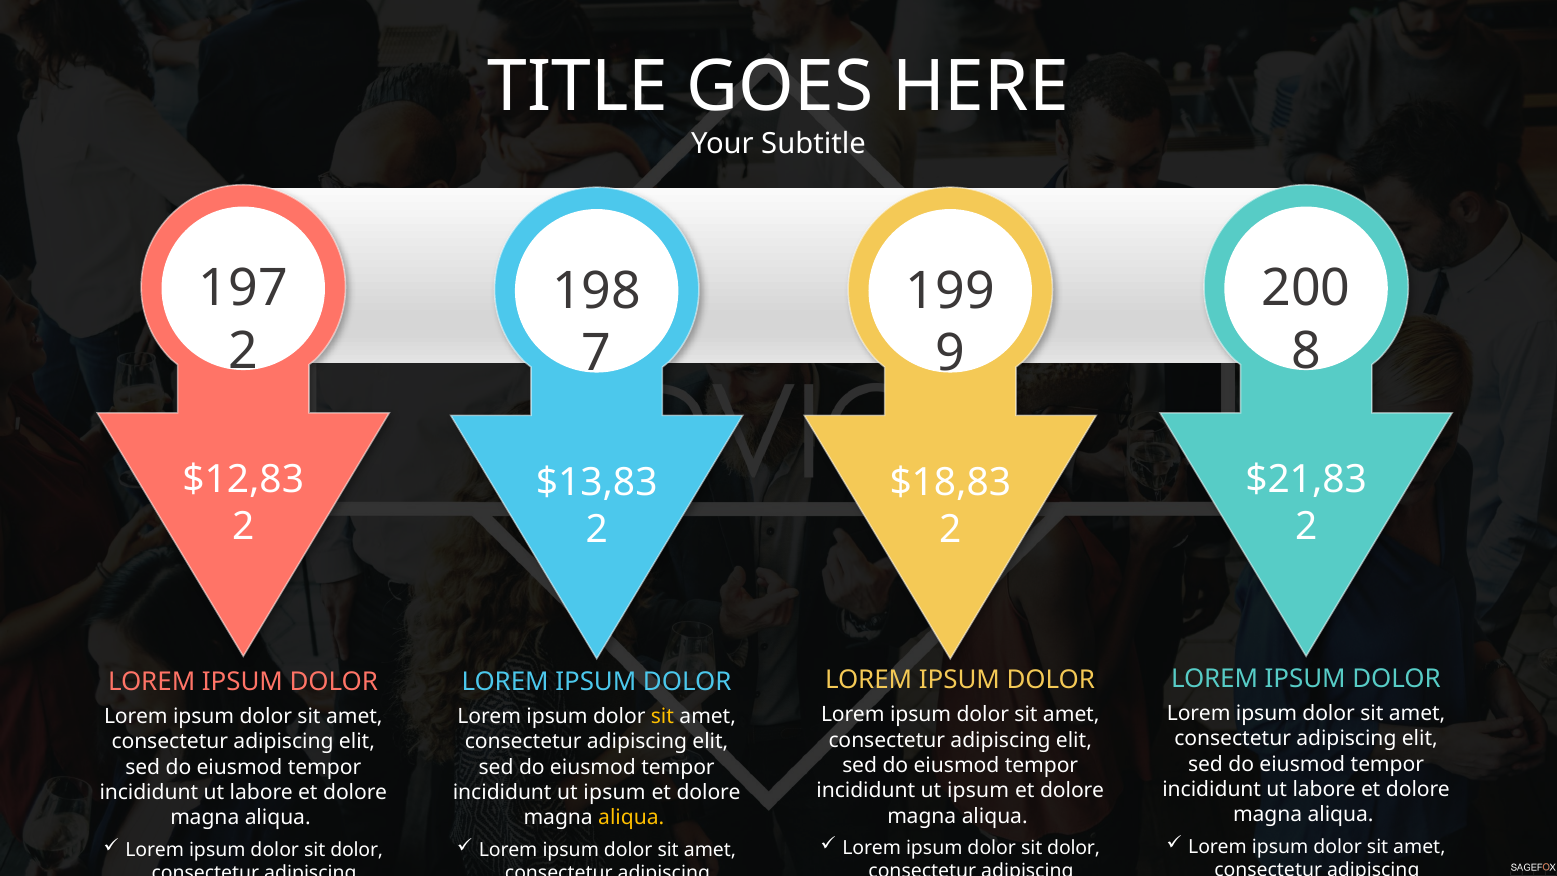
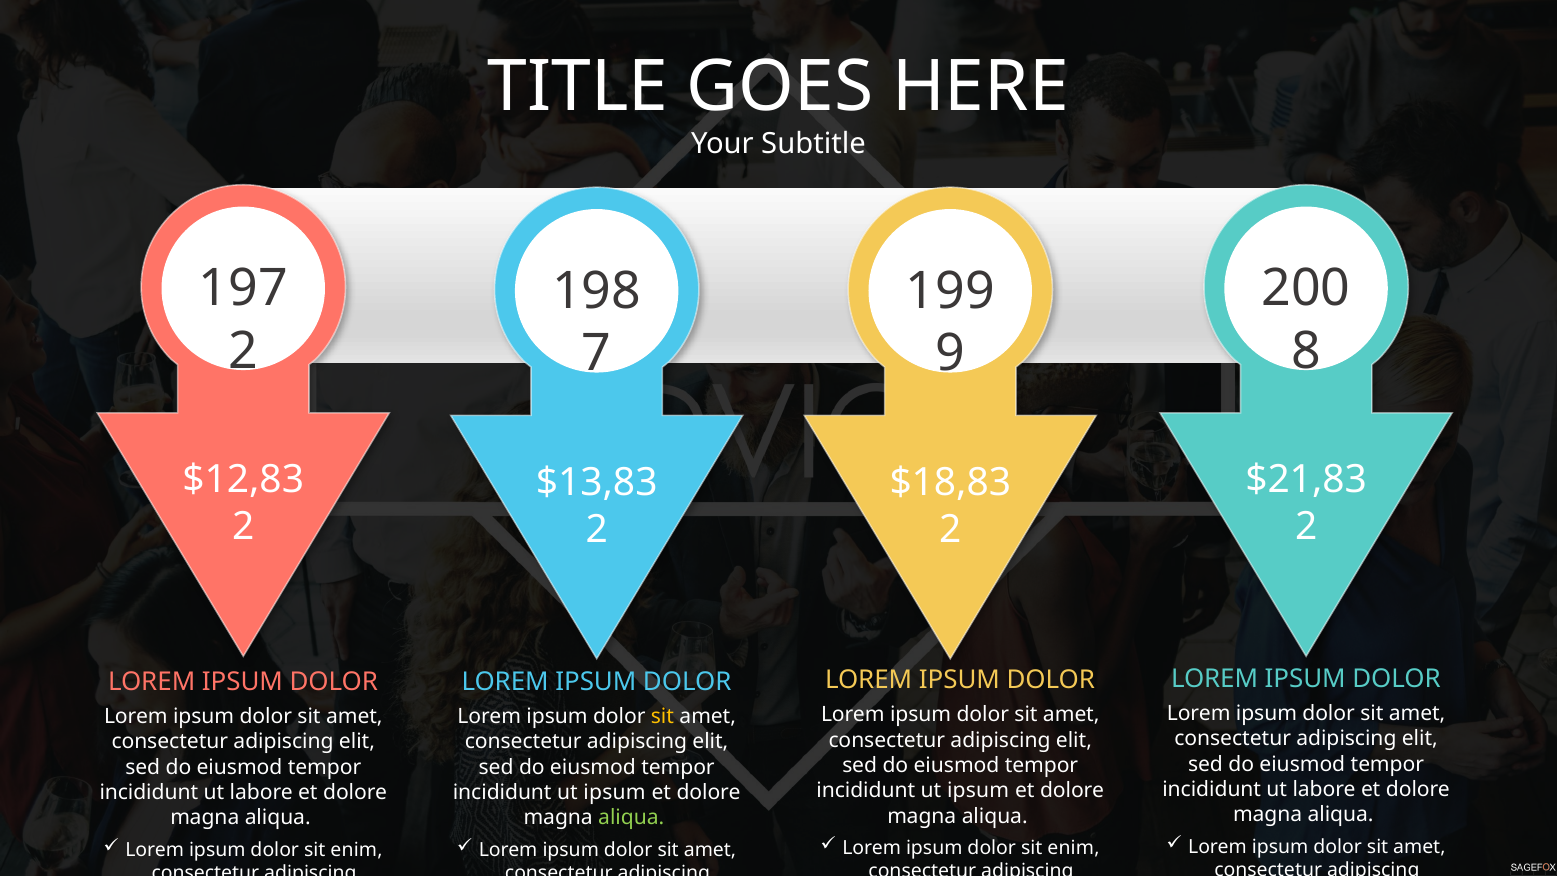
aliqua colour: yellow -> light green (631, 818)
dolor: dolor -> enim (1073, 848)
dolor: dolor -> enim (356, 850)
